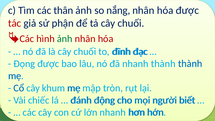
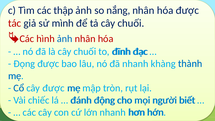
thân: thân -> thập (63, 10)
phận: phận -> mình (63, 23)
ảnh colour: green -> blue (65, 39)
nhanh thành: thành -> khàng (163, 64)
cây khum: khum -> được (53, 88)
